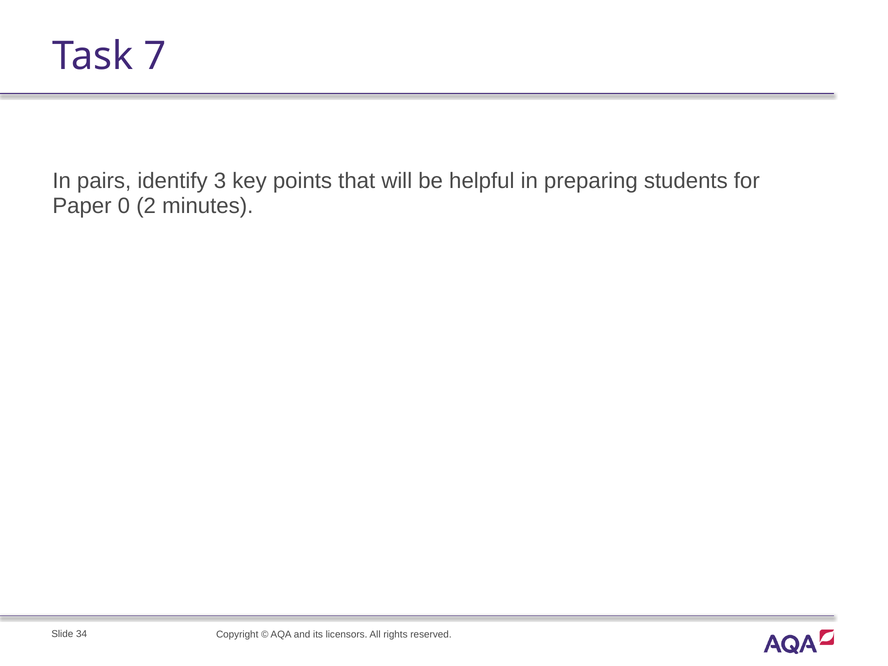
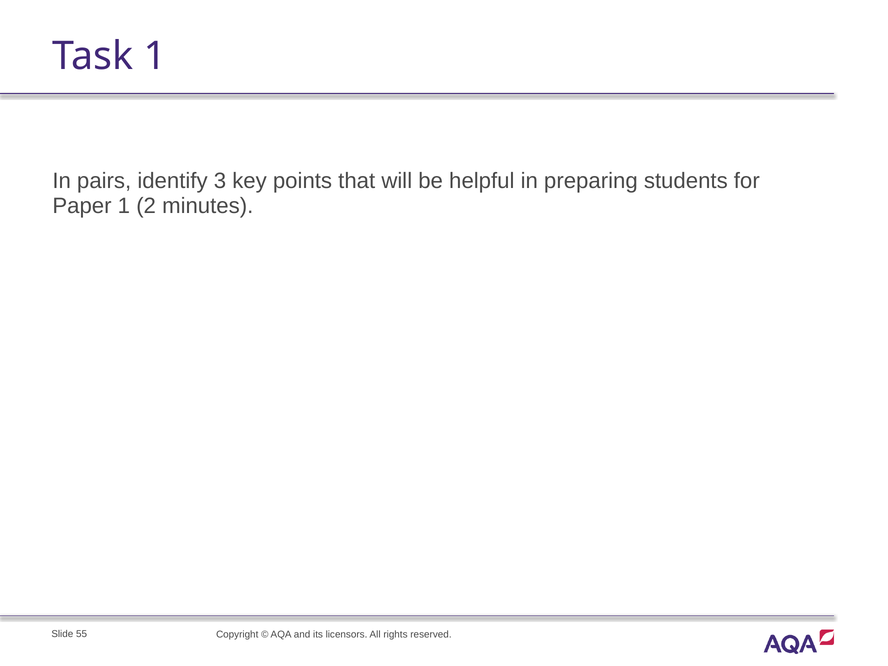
Task 7: 7 -> 1 (155, 56)
Paper 0: 0 -> 1 (124, 206)
34: 34 -> 55 (82, 634)
